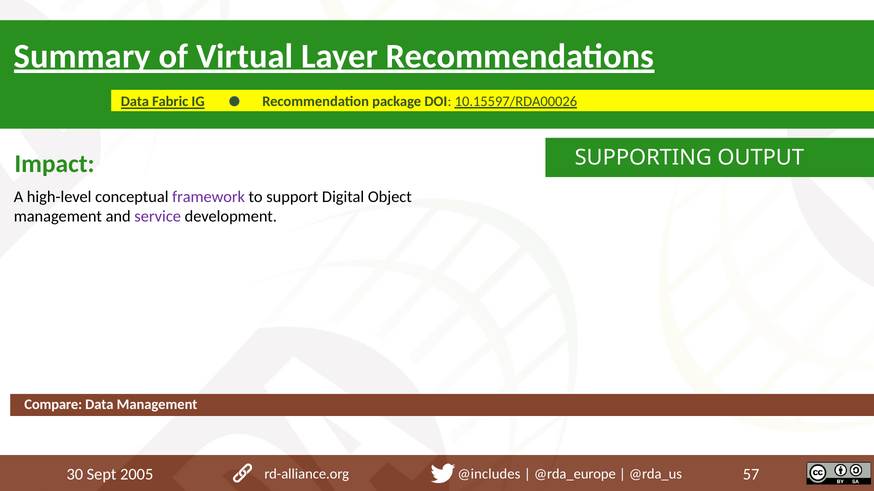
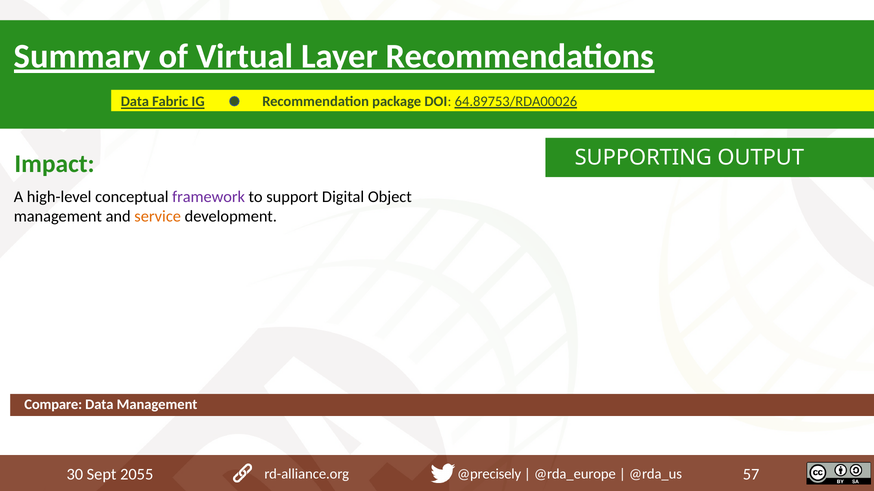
10.15597/RDA00026: 10.15597/RDA00026 -> 64.89753/RDA00026 (516, 102)
service colour: purple -> orange (158, 217)
2005: 2005 -> 2055 (137, 475)
@includes: @includes -> @precisely (489, 475)
